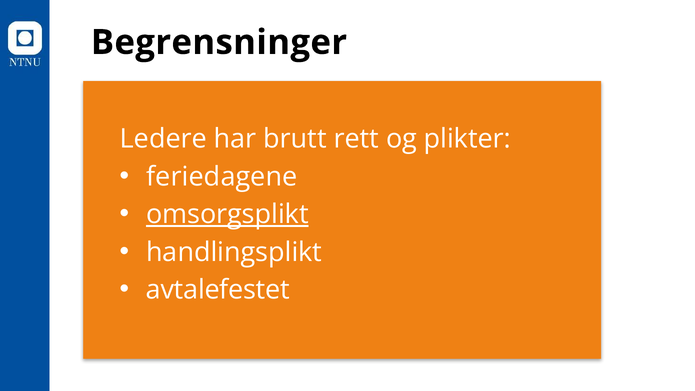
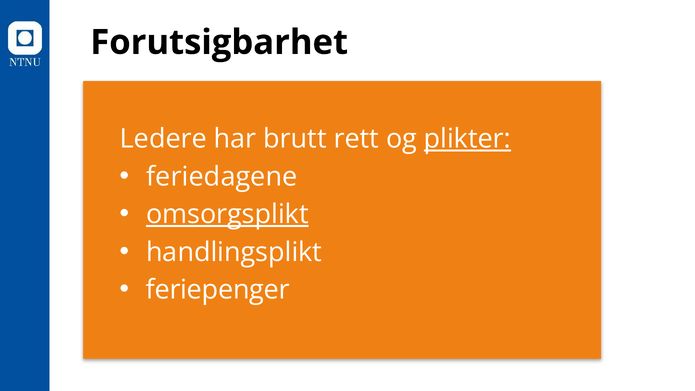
Begrensninger: Begrensninger -> Forutsigbarhet (219, 42)
plikter underline: none -> present (467, 139)
avtalefestet: avtalefestet -> feriepenger (218, 290)
